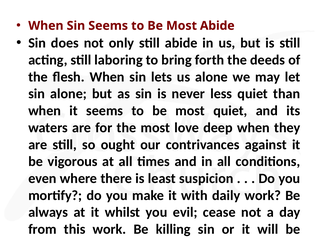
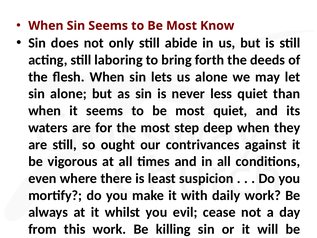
Most Abide: Abide -> Know (217, 26)
love: love -> step (187, 128)
